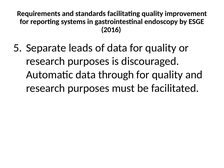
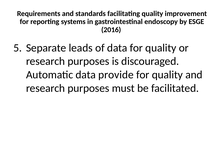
through: through -> provide (116, 75)
